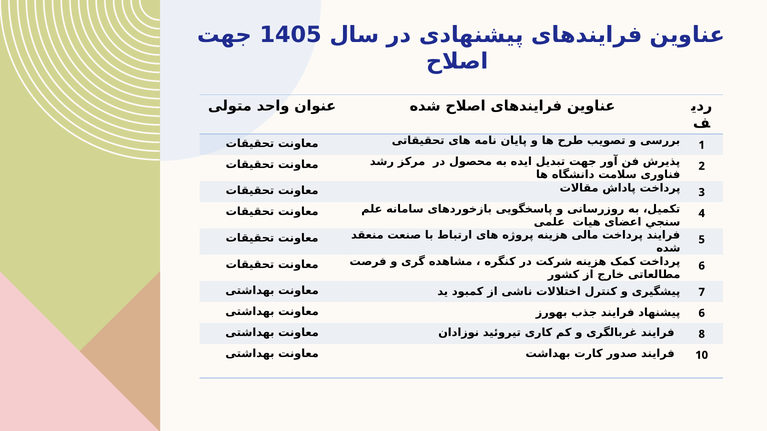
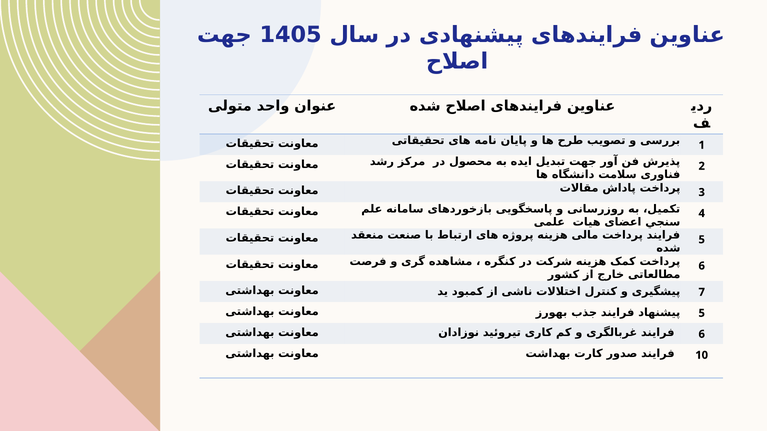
6: 6 -> 5 (702, 313)
8: 8 -> 6 (702, 334)
